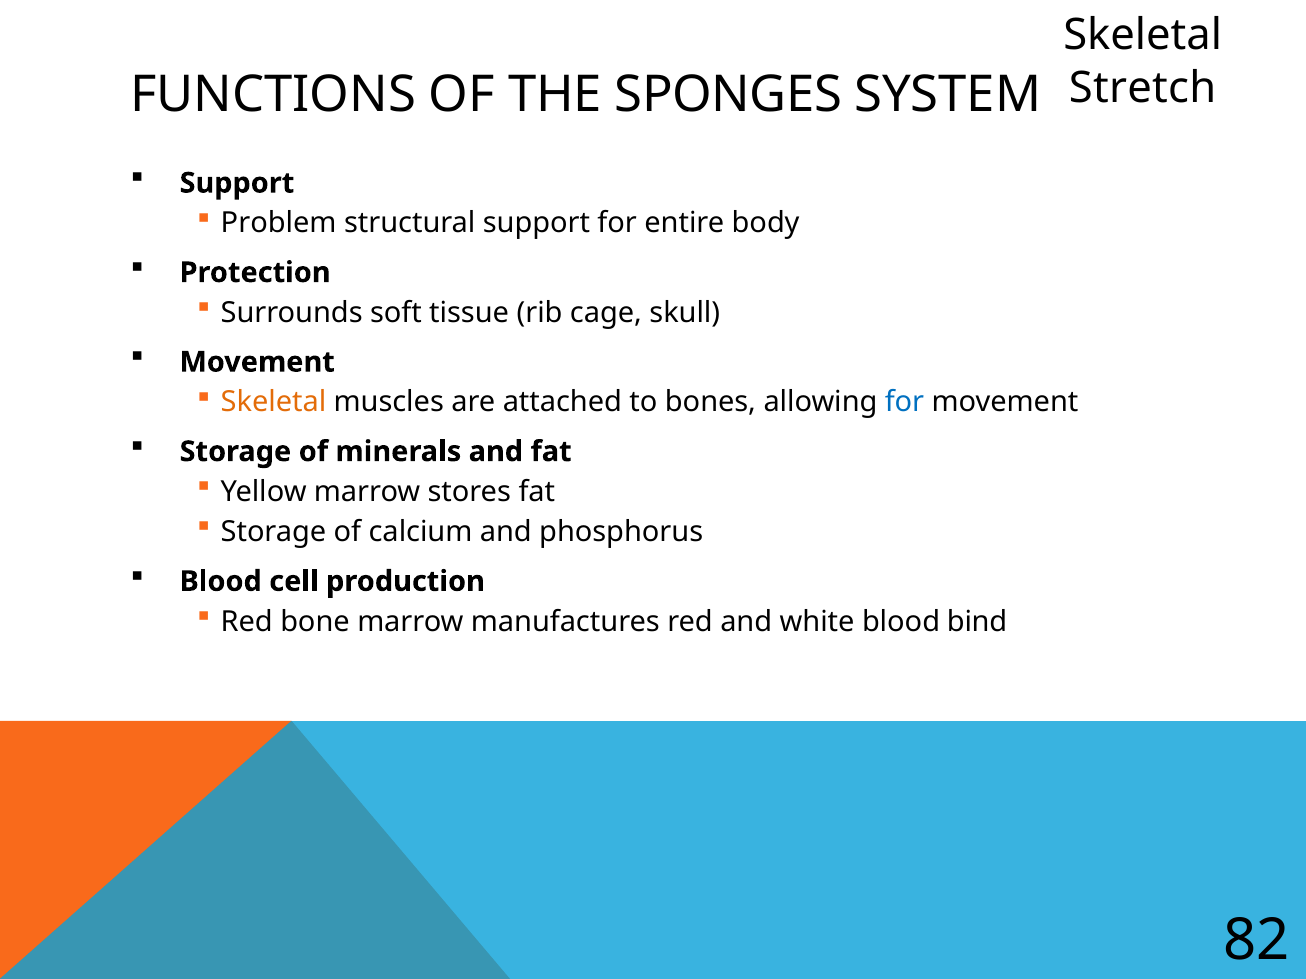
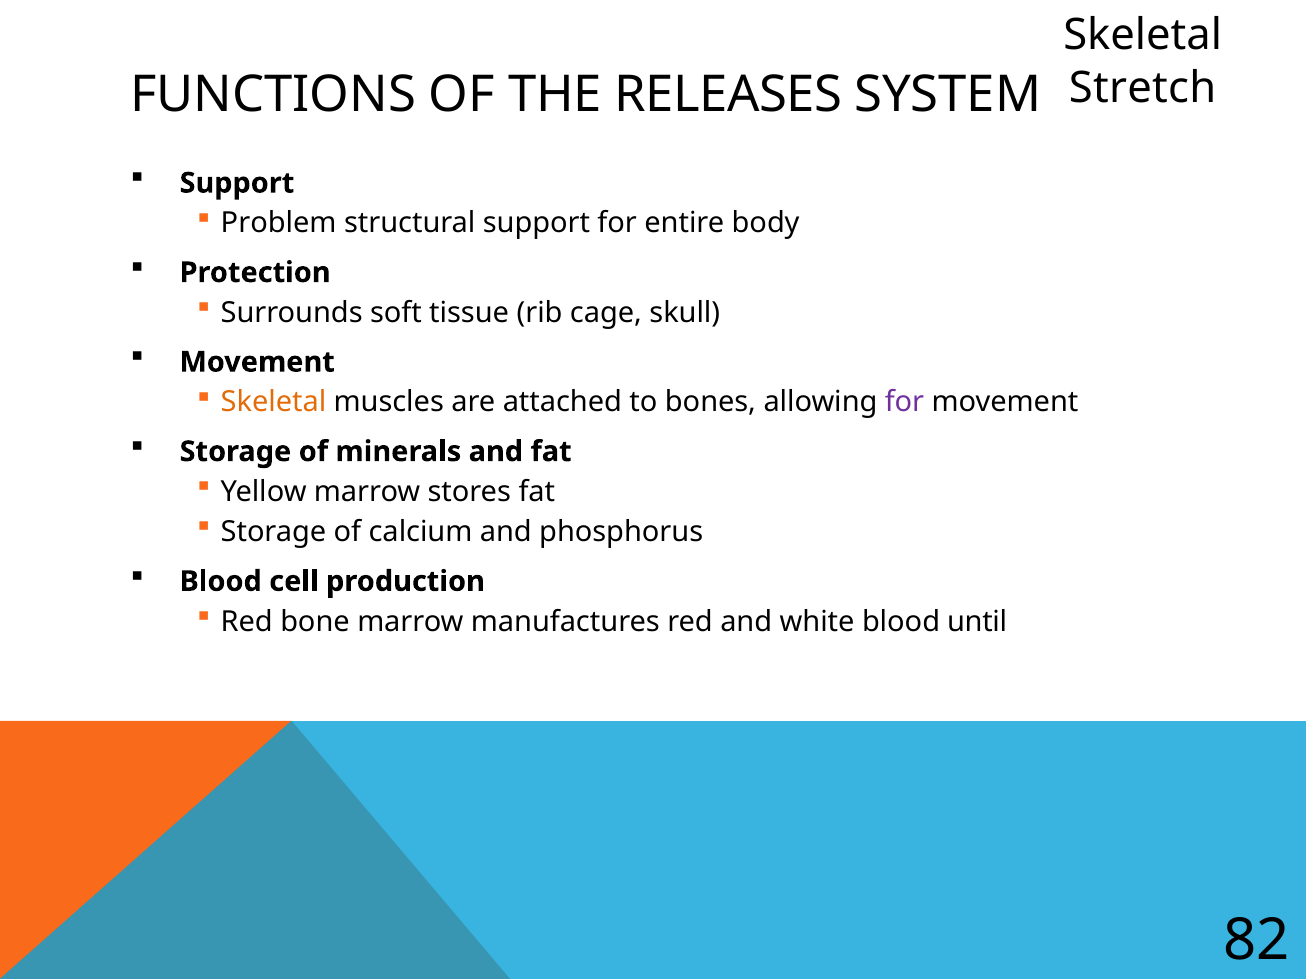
SPONGES: SPONGES -> RELEASES (728, 95)
for colour: blue -> purple (905, 403)
bind: bind -> until (977, 622)
